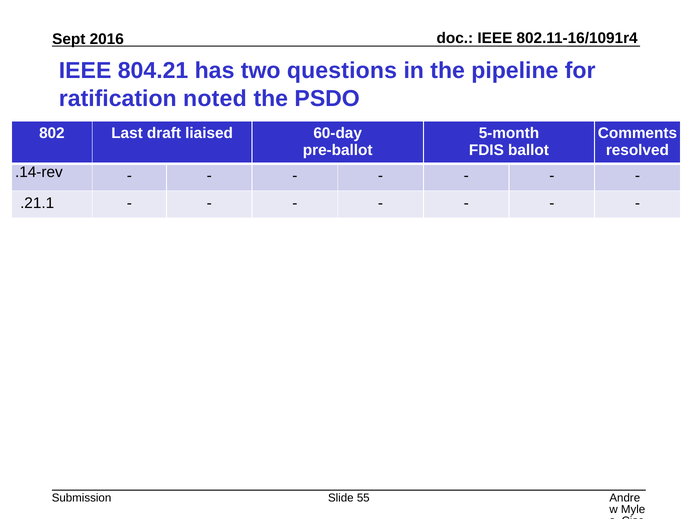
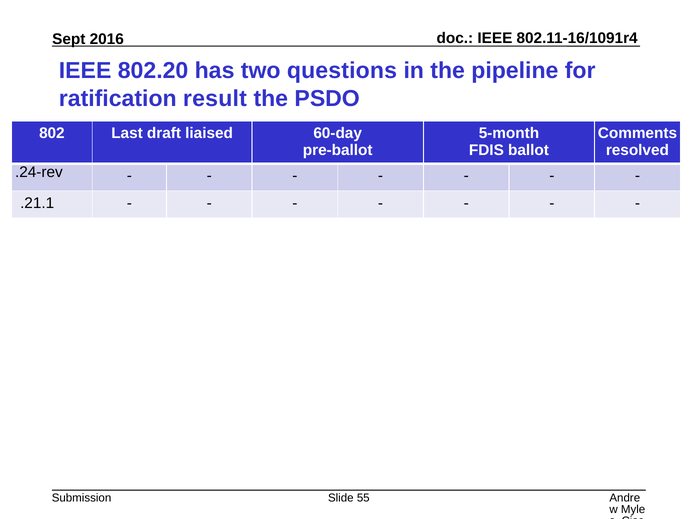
804.21: 804.21 -> 802.20 (153, 71)
noted: noted -> result (215, 99)
.14-rev: .14-rev -> .24-rev (39, 172)
